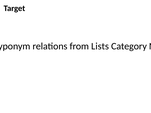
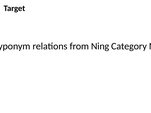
Lists: Lists -> Ning (100, 46)
